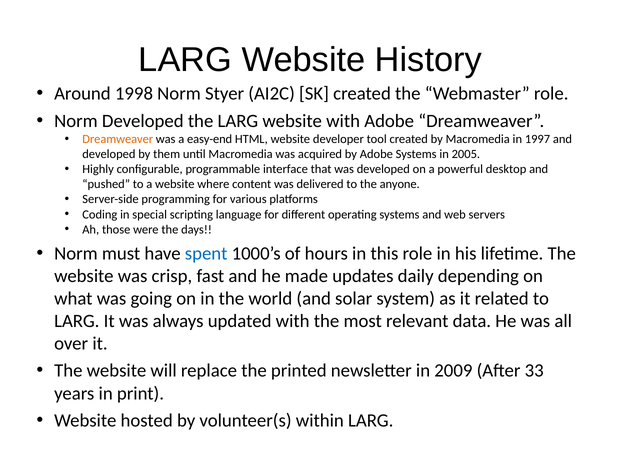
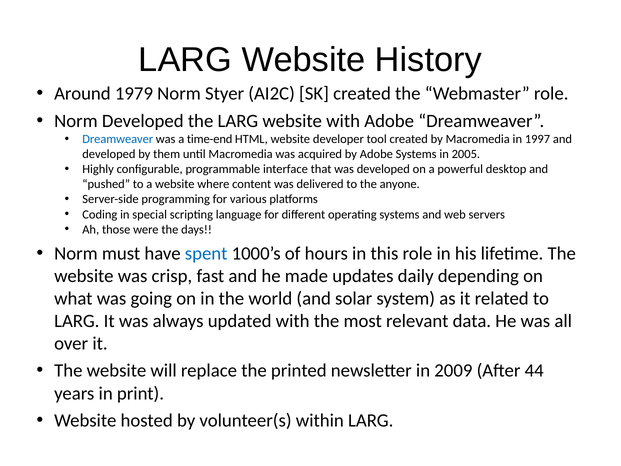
1998: 1998 -> 1979 (134, 94)
Dreamweaver colour: orange -> blue (118, 139)
easy-end: easy-end -> time-end (210, 139)
33: 33 -> 44 (534, 371)
